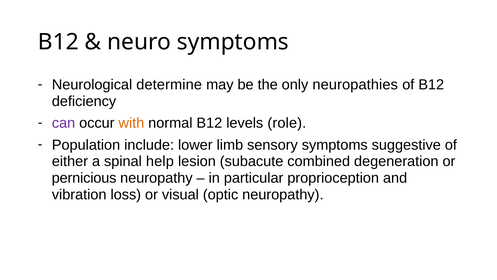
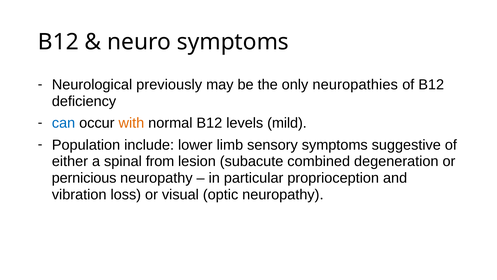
determine: determine -> previously (169, 85)
can colour: purple -> blue (64, 123)
role: role -> mild (287, 123)
help: help -> from (160, 161)
